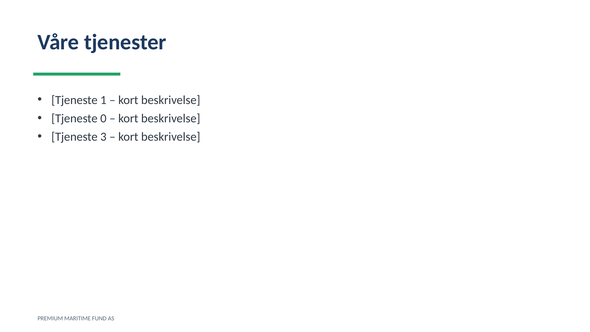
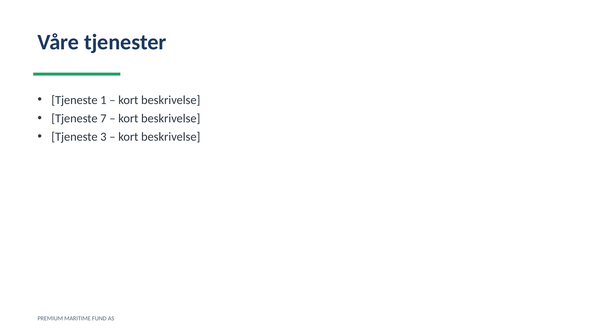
0: 0 -> 7 (103, 118)
